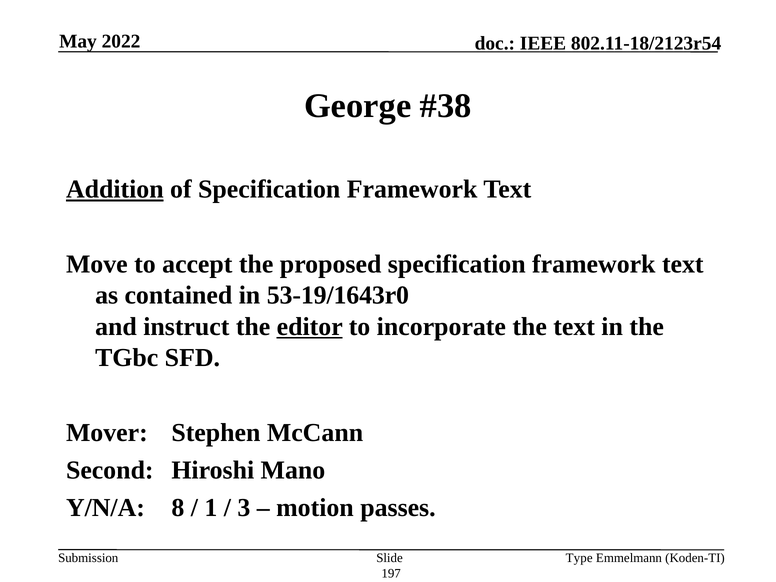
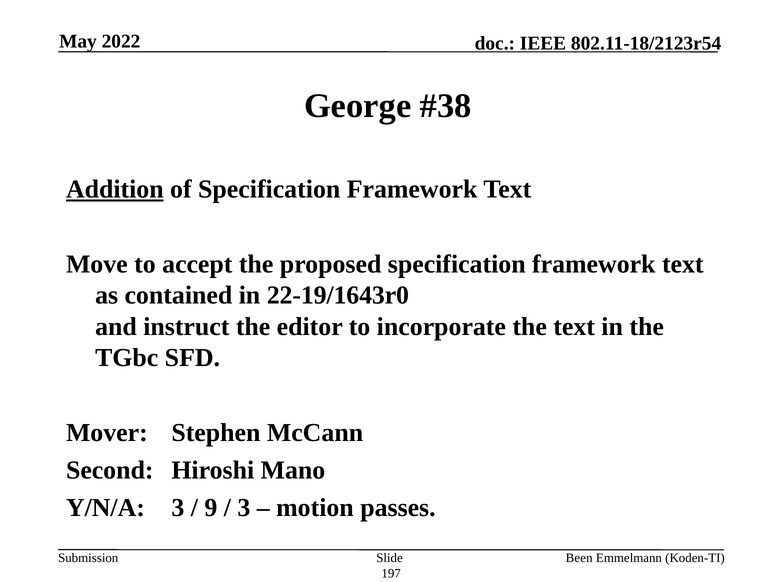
53-19/1643r0: 53-19/1643r0 -> 22-19/1643r0 (338, 295)
editor underline: present -> none (310, 326)
Y/N/A 8: 8 -> 3 (178, 508)
1: 1 -> 9 (211, 508)
Type: Type -> Been (579, 558)
